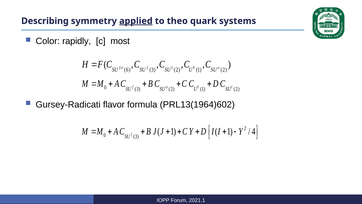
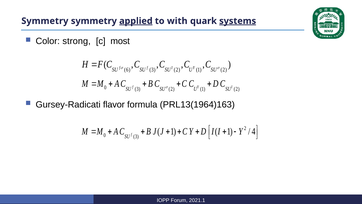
Describing: Describing -> Symmetry (45, 21)
theo: theo -> with (177, 21)
systems underline: none -> present (238, 21)
rapidly: rapidly -> strong (77, 41)
PRL13(1964)602: PRL13(1964)602 -> PRL13(1964)163 (197, 104)
